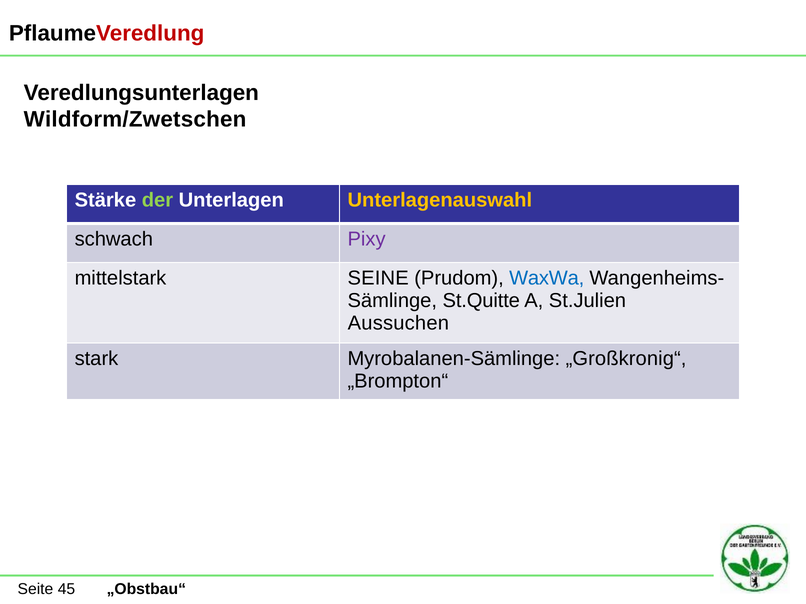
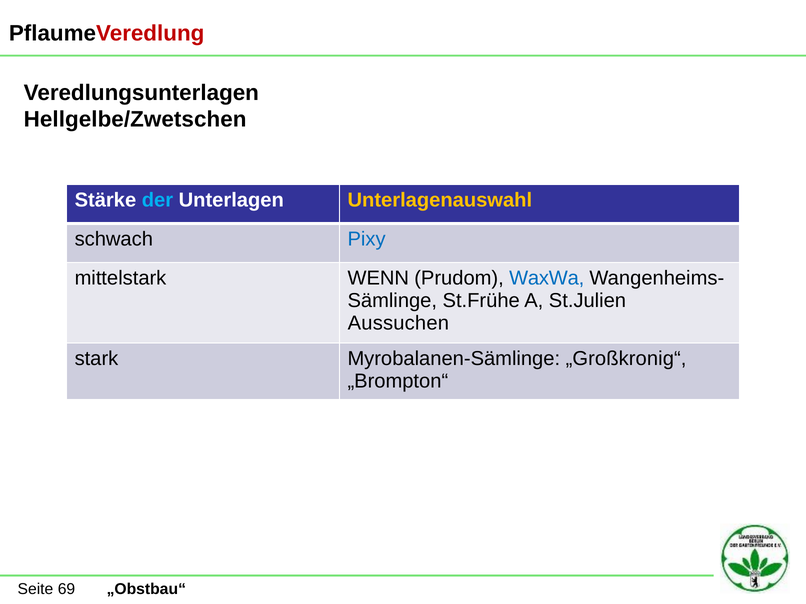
Wildform/Zwetschen: Wildform/Zwetschen -> Hellgelbe/Zwetschen (135, 120)
der colour: light green -> light blue (157, 200)
Pixy colour: purple -> blue (367, 239)
SEINE: SEINE -> WENN (378, 278)
St.Quitte: St.Quitte -> St.Frühe (481, 301)
45: 45 -> 69 (66, 590)
